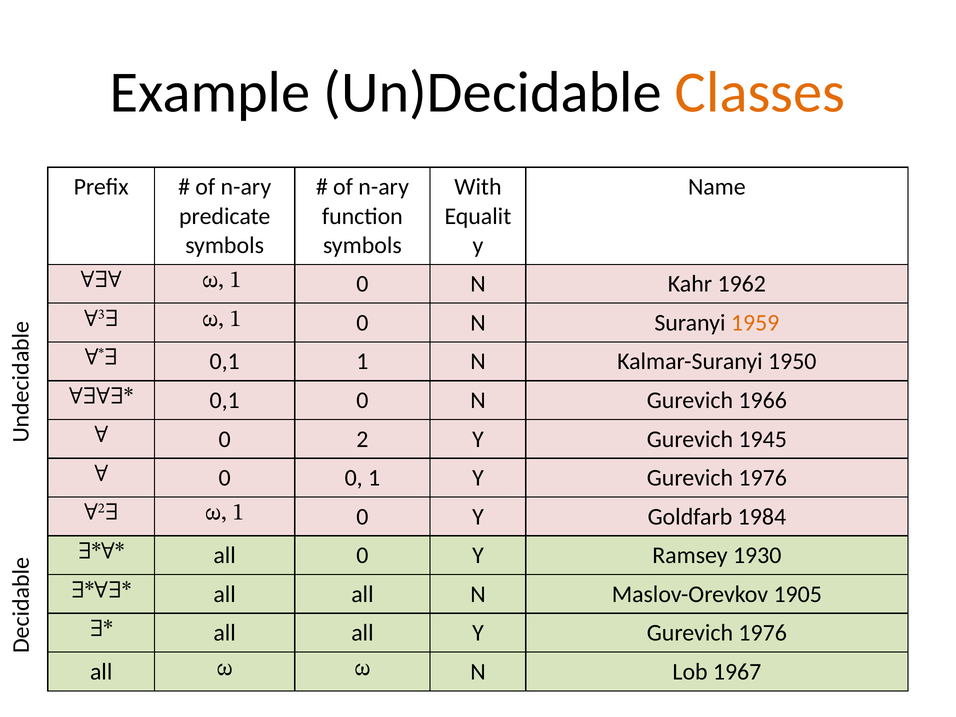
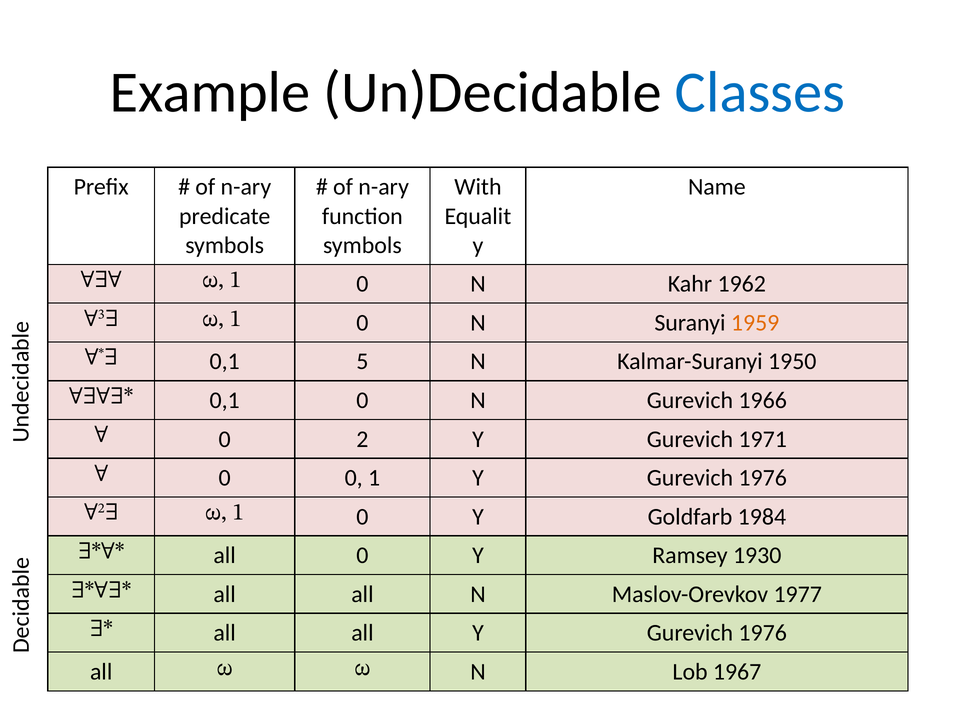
Classes colour: orange -> blue (760, 93)
1: 1 -> 5 (362, 362)
1945: 1945 -> 1971 (763, 439)
1905: 1905 -> 1977 (798, 594)
